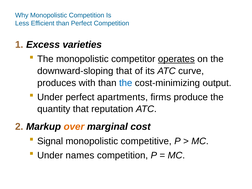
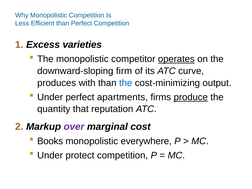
downward-sloping that: that -> firm (124, 71)
produce underline: none -> present (191, 97)
over colour: orange -> purple (74, 127)
Signal: Signal -> Books (50, 141)
competitive: competitive -> everywhere (146, 141)
names: names -> protect (80, 155)
